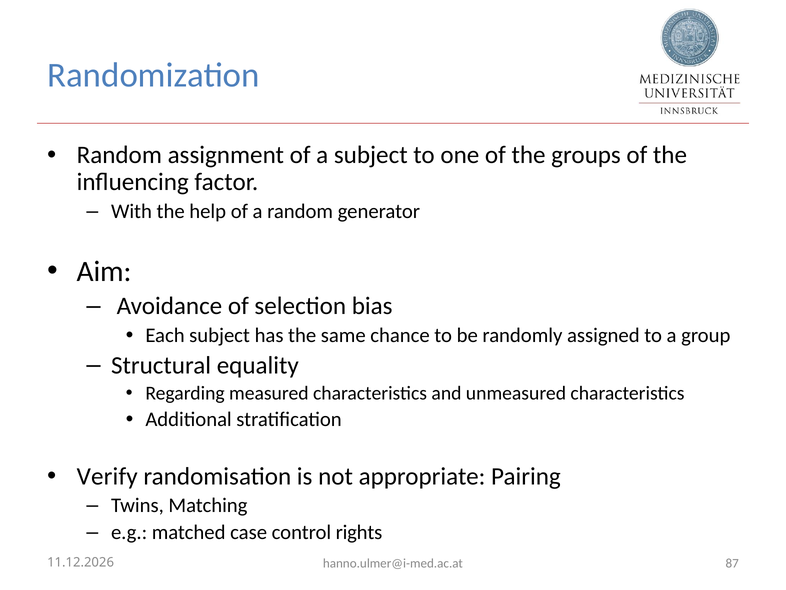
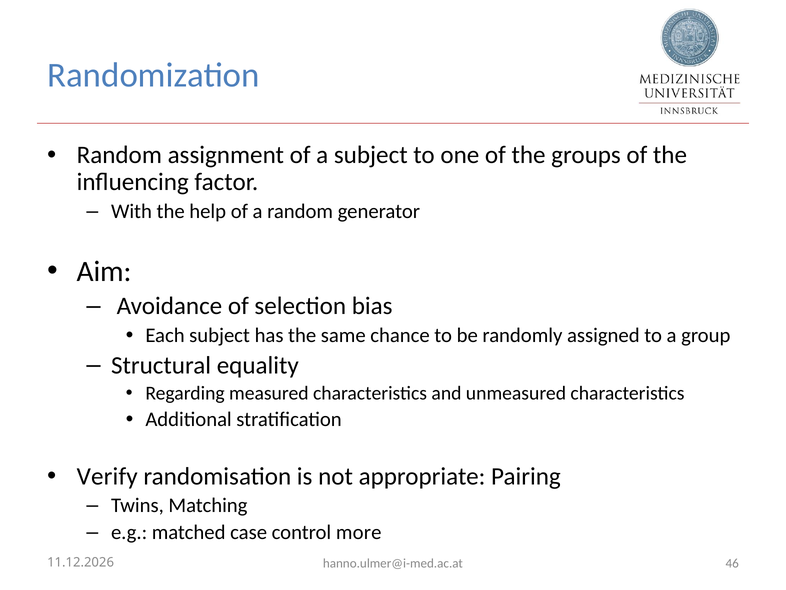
rights: rights -> more (359, 532)
87: 87 -> 46 (732, 563)
